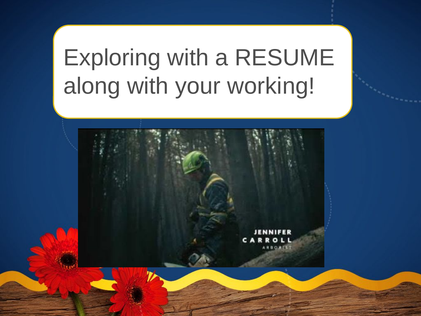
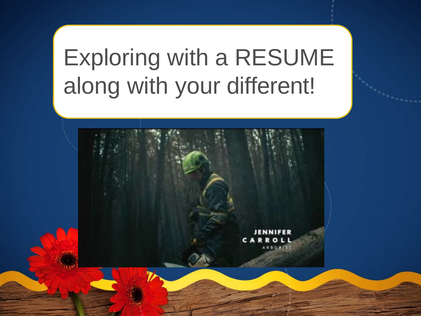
working: working -> different (271, 86)
